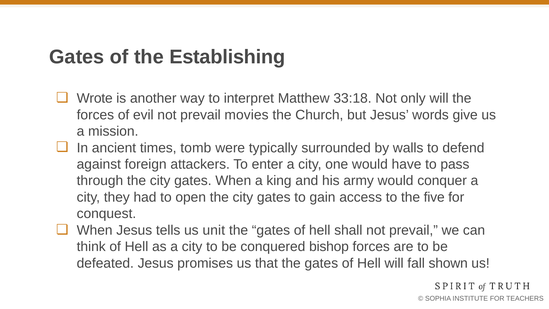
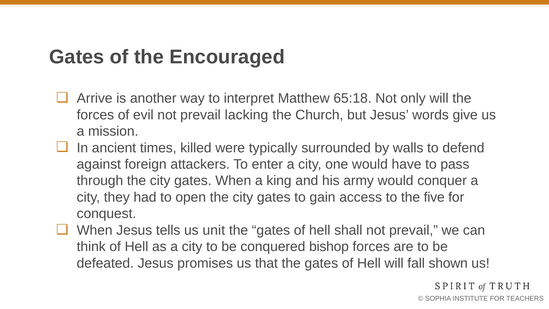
Establishing: Establishing -> Encouraged (227, 57)
Wrote: Wrote -> Arrive (95, 98)
33:18: 33:18 -> 65:18 (353, 98)
movies: movies -> lacking (247, 115)
tomb: tomb -> killed (196, 148)
